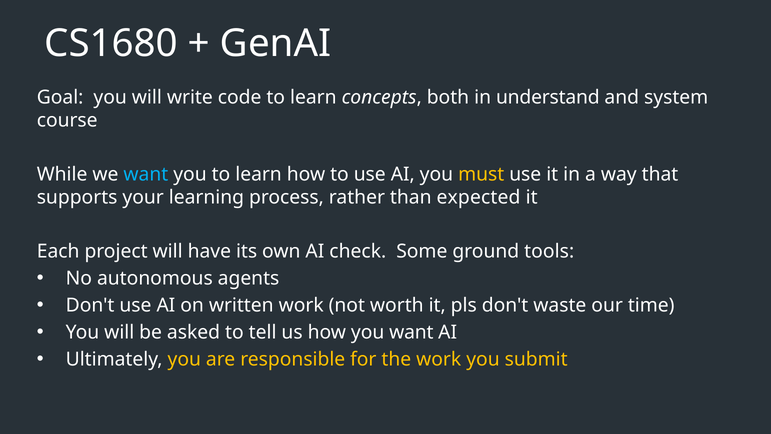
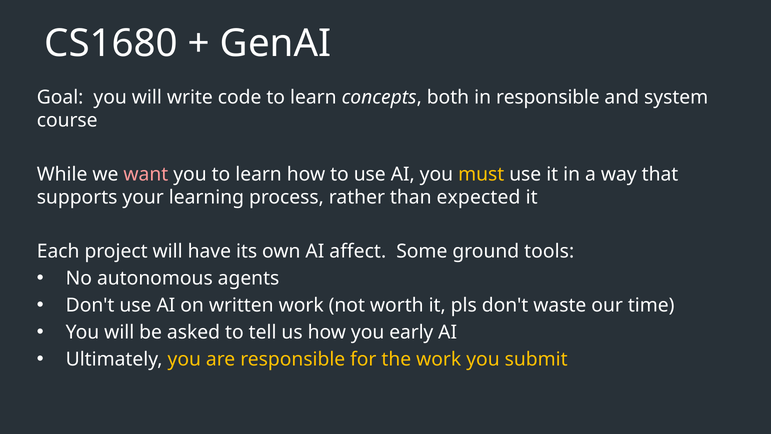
in understand: understand -> responsible (548, 97)
want colour: light blue -> pink (146, 174)
check: check -> affect (358, 251)
you want: want -> early (411, 332)
